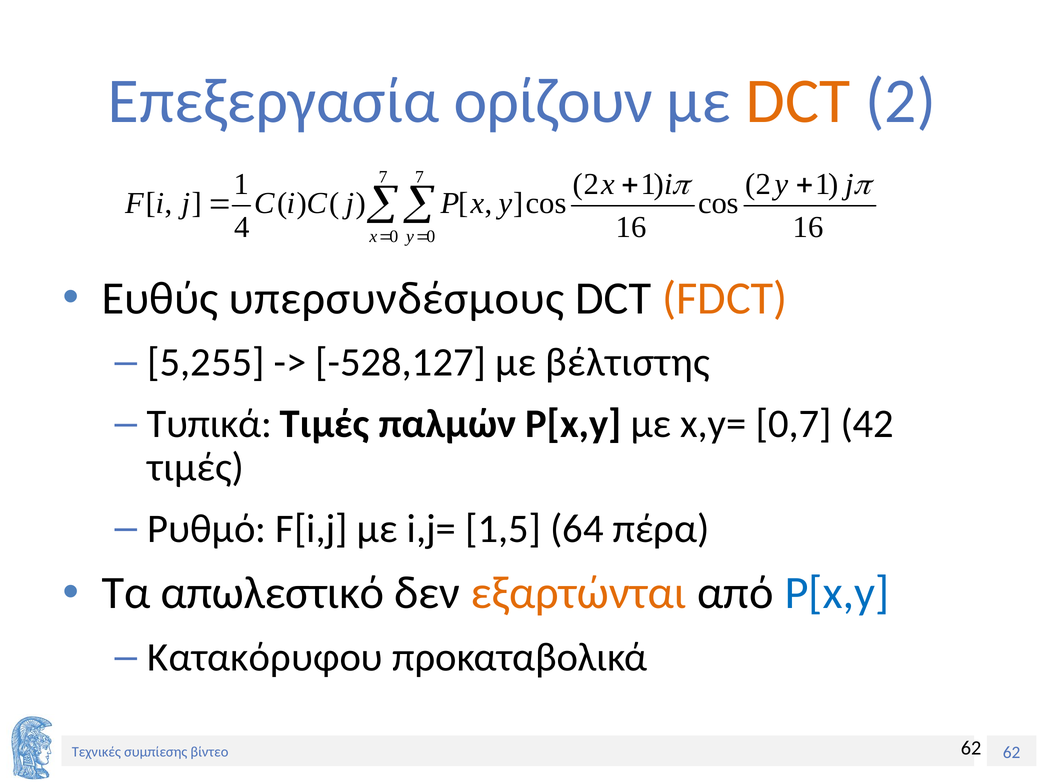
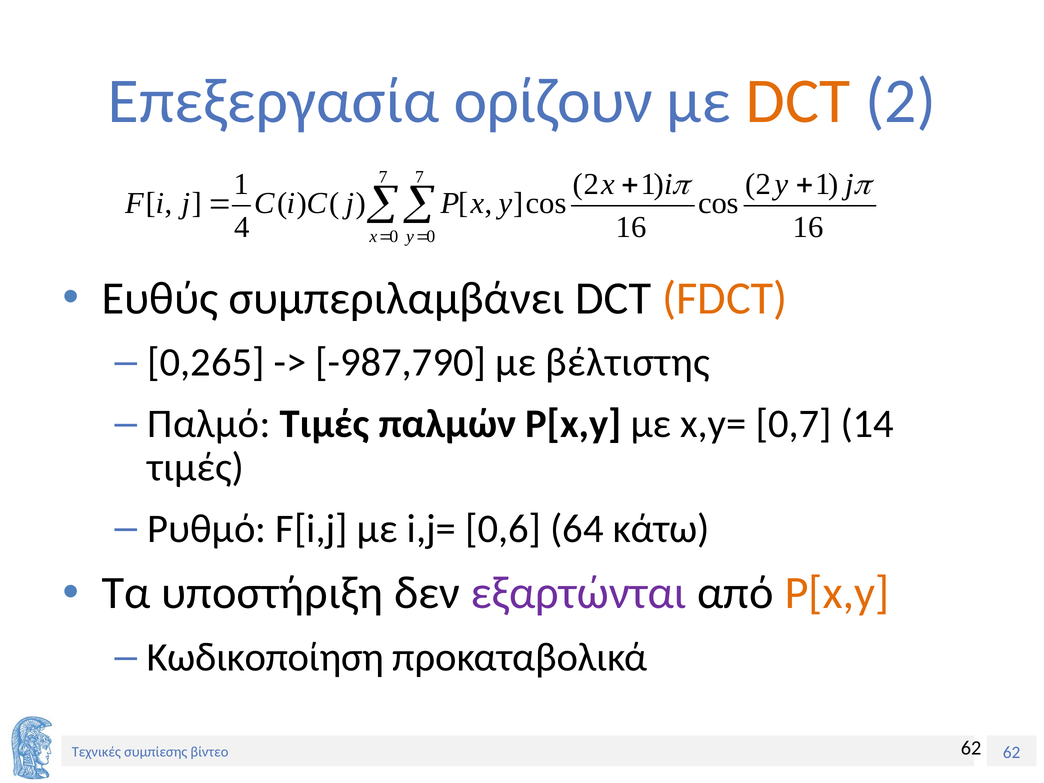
υπερσυνδέσμους: υπερσυνδέσμους -> συμπεριλαμβάνει (397, 298)
5,255: 5,255 -> 0,265 (206, 363)
-528,127: -528,127 -> -987,790 (401, 363)
Τυπικά: Τυπικά -> Παλμό (209, 424)
42: 42 -> 14 (867, 424)
1,5: 1,5 -> 0,6 (503, 529)
πέρα: πέρα -> κάτω (661, 529)
απωλεστικό: απωλεστικό -> υποστήριξη (272, 593)
εξαρτώνται colour: orange -> purple (579, 593)
P[x,y colour: blue -> orange (837, 593)
Κατακόρυφου: Κατακόρυφου -> Kωδικοποίηση (265, 657)
